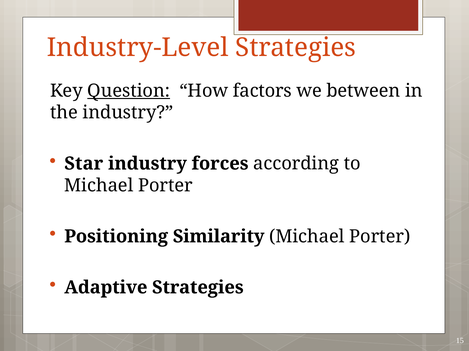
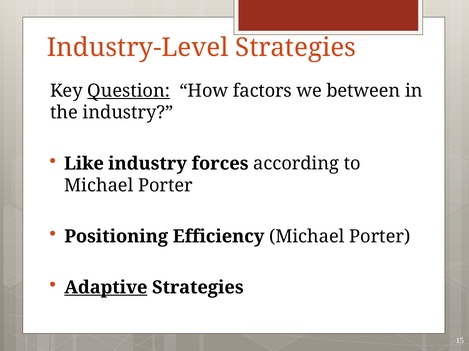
Star: Star -> Like (84, 164)
Similarity: Similarity -> Efficiency (219, 237)
Adaptive underline: none -> present (106, 288)
